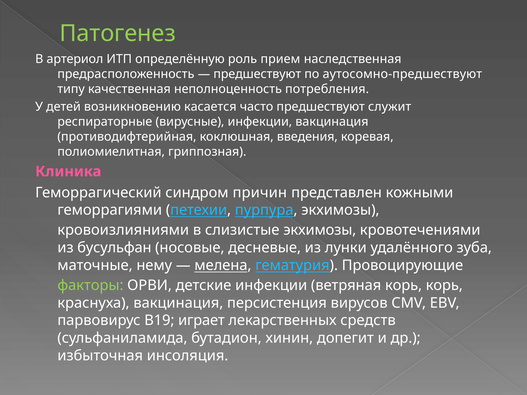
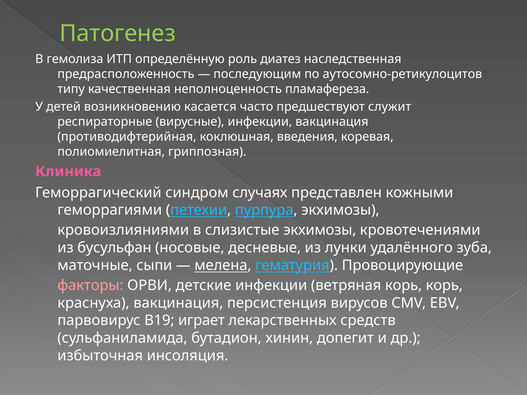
артериол: артериол -> гемолиза (75, 59)
прием: прием -> диатез (281, 59)
предшествуют: предшествуют -> последующим (257, 74)
аутосомно-предшествуют: аутосомно-предшествуют -> аутосомно-ретикулоцитов (402, 74)
потребления: потребления -> пламафереза (327, 89)
причин: причин -> случаях (260, 193)
нему: нему -> сыпи (154, 265)
факторы colour: light green -> pink (90, 285)
